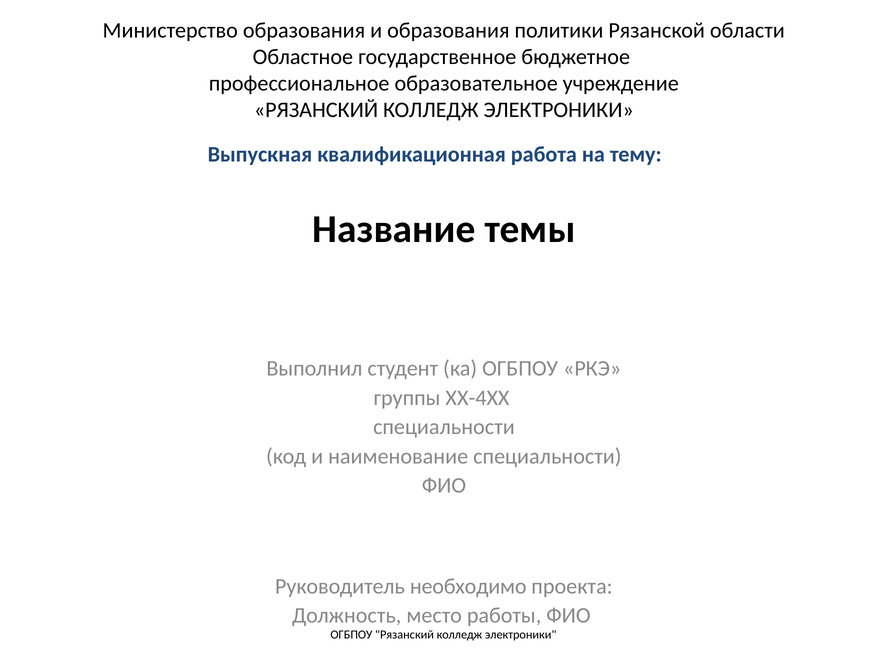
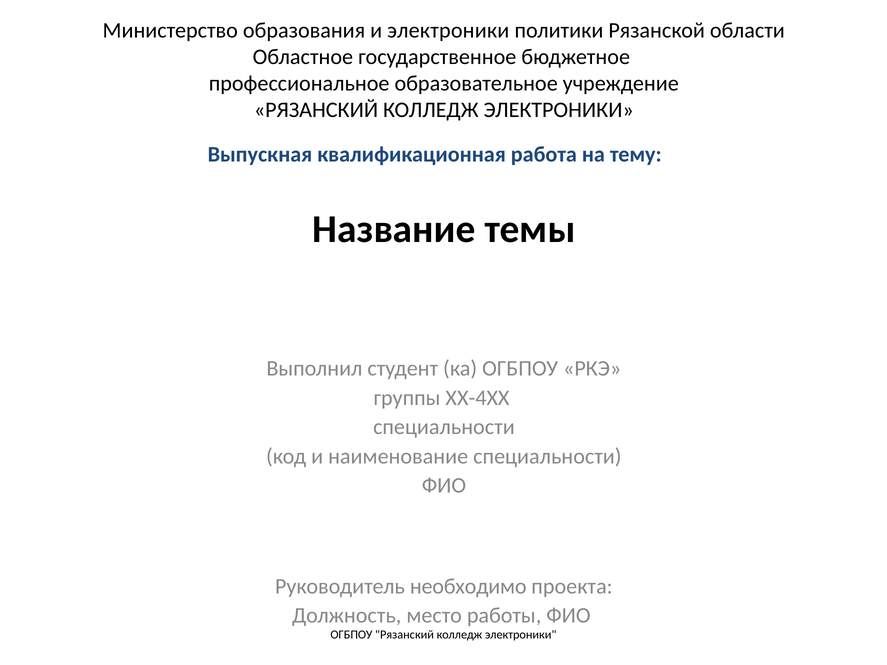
и образования: образования -> электроники (448, 30)
